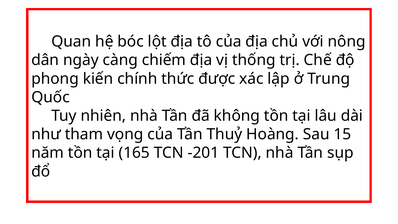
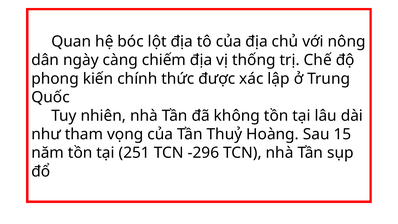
165: 165 -> 251 (134, 153)
-201: -201 -> -296 (203, 153)
